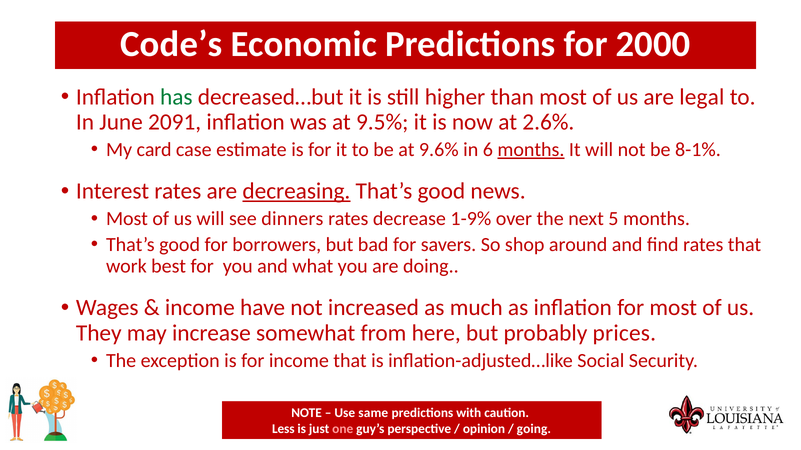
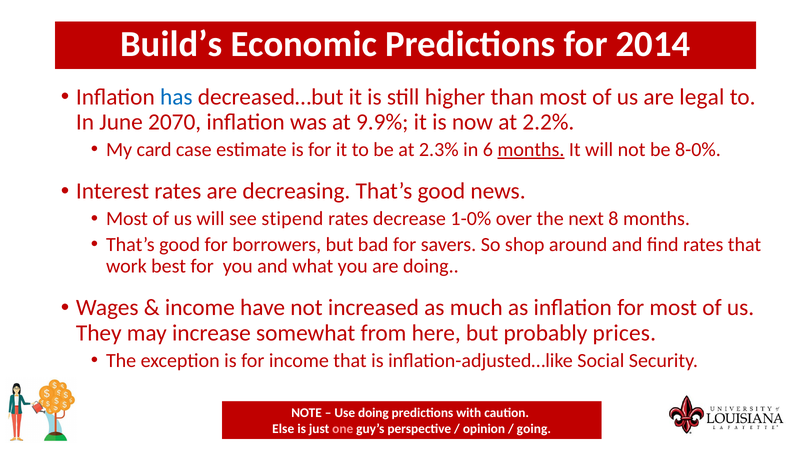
Code’s: Code’s -> Build’s (171, 44)
2000: 2000 -> 2014 (653, 44)
has colour: green -> blue (176, 97)
2091: 2091 -> 2070 (175, 122)
9.5%: 9.5% -> 9.9% (382, 122)
2.6%: 2.6% -> 2.2% (548, 122)
9.6%: 9.6% -> 2.3% (439, 150)
8-1%: 8-1% -> 8-0% (698, 150)
decreasing underline: present -> none (296, 191)
dinners: dinners -> stipend (292, 219)
1-9%: 1-9% -> 1-0% (471, 219)
5: 5 -> 8 (613, 219)
Use same: same -> doing (373, 414)
Less: Less -> Else (283, 430)
